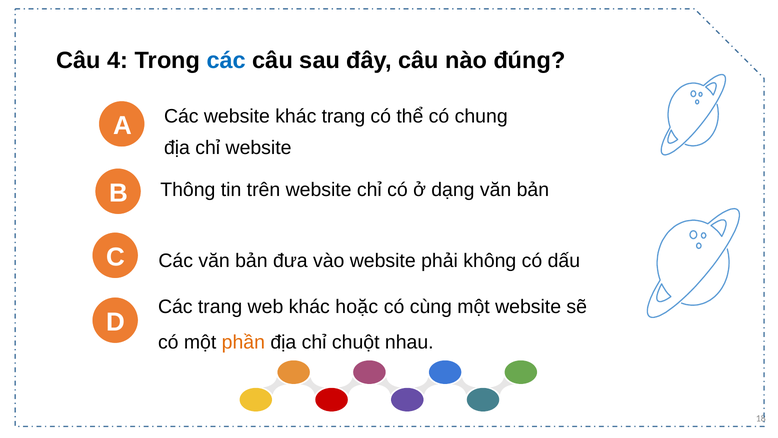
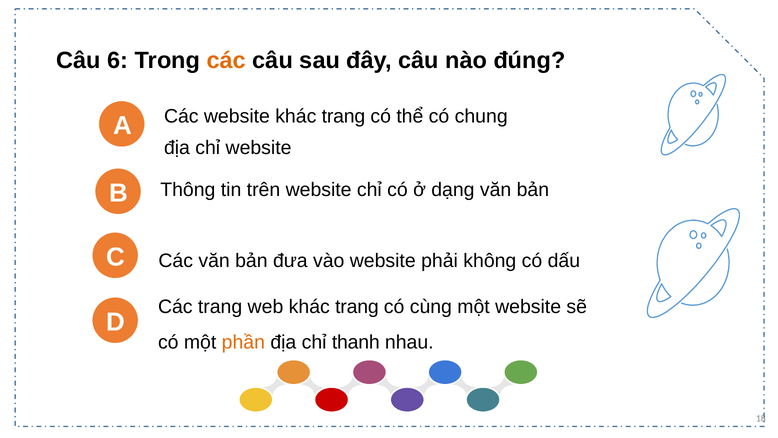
4: 4 -> 6 (118, 60)
các colour: blue -> orange (226, 60)
web khác hoặc: hoặc -> trang (357, 307)
chuột: chuột -> thanh (356, 342)
